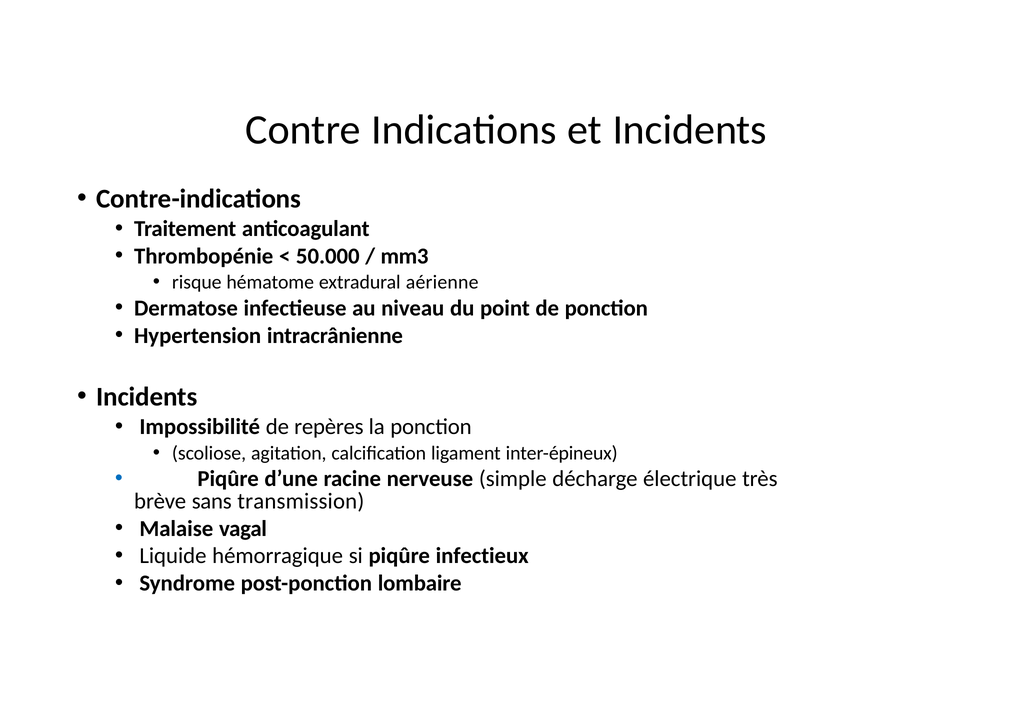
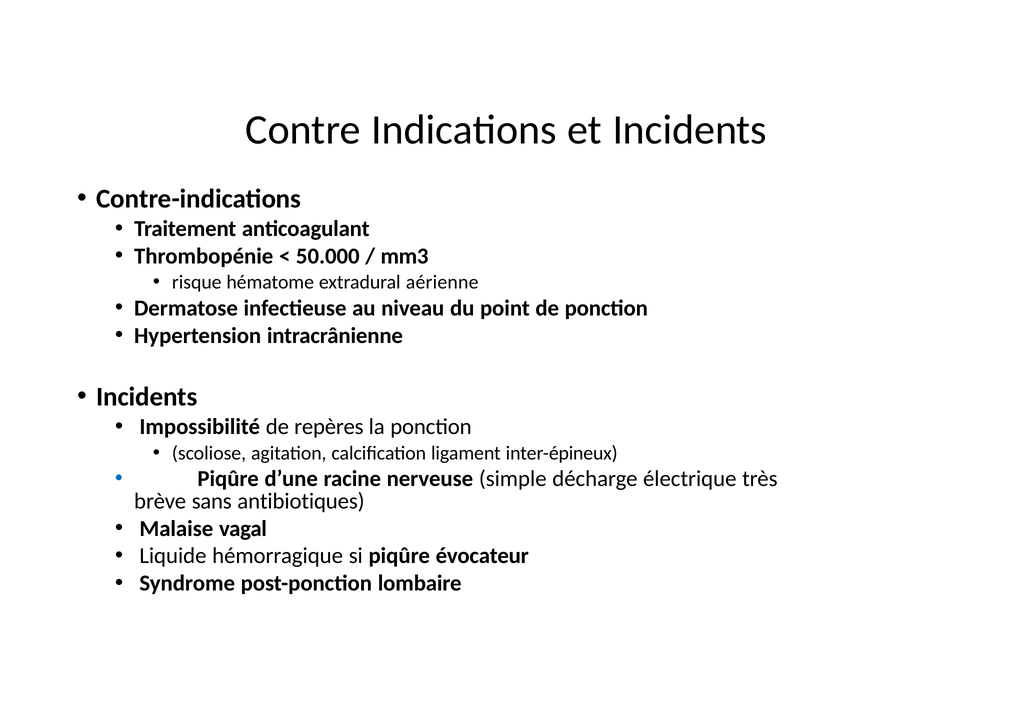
transmission: transmission -> antibiotiques (301, 501)
infectieux: infectieux -> évocateur (482, 556)
